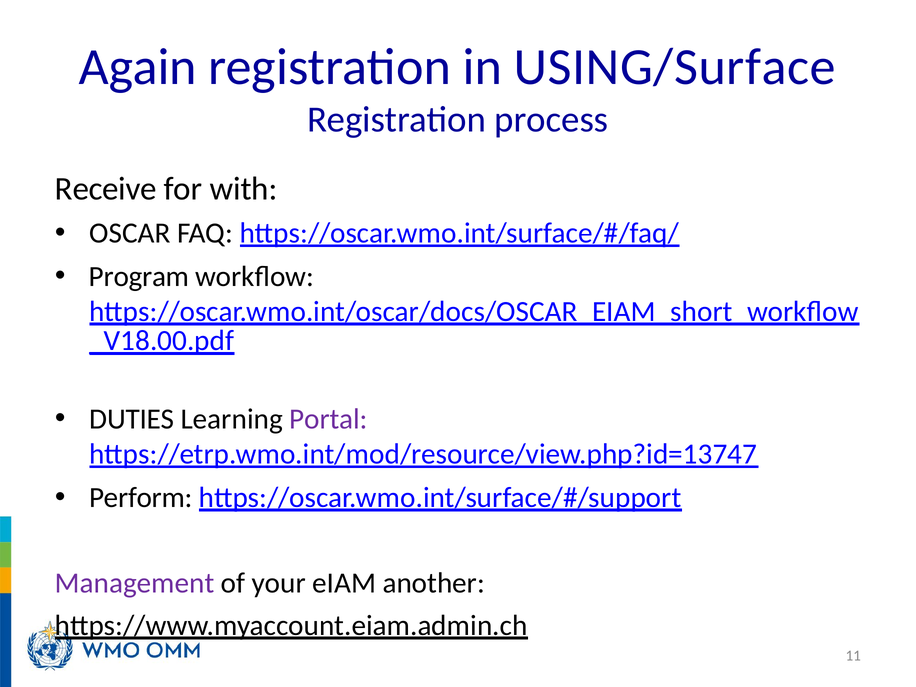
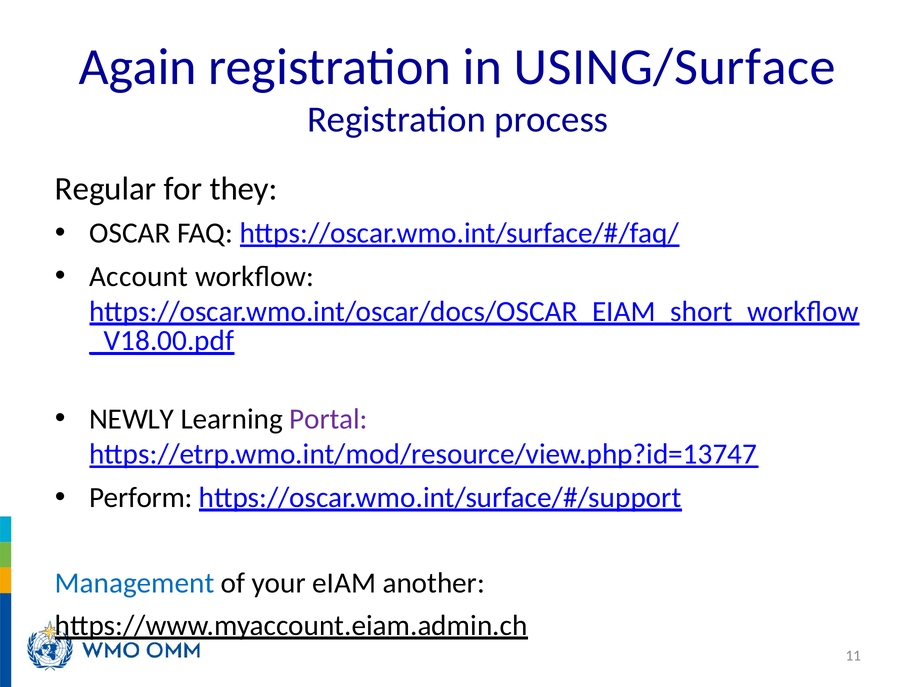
Receive: Receive -> Regular (106, 189)
with: with -> they (244, 189)
Program: Program -> Account (139, 276)
DUTIES: DUTIES -> NEWLY (132, 419)
Management colour: purple -> blue (135, 583)
